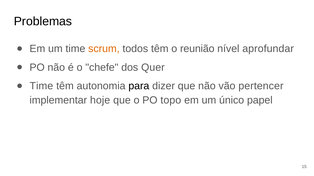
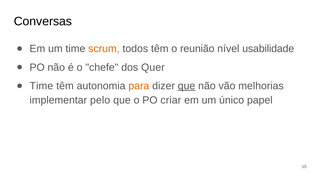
Problemas: Problemas -> Conversas (43, 21)
aprofundar: aprofundar -> usabilidade (268, 49)
para colour: black -> orange (139, 86)
que underline: none -> present (187, 86)
pertencer: pertencer -> melhorias (261, 86)
hoje: hoje -> pelo (100, 101)
topo: topo -> criar (171, 101)
